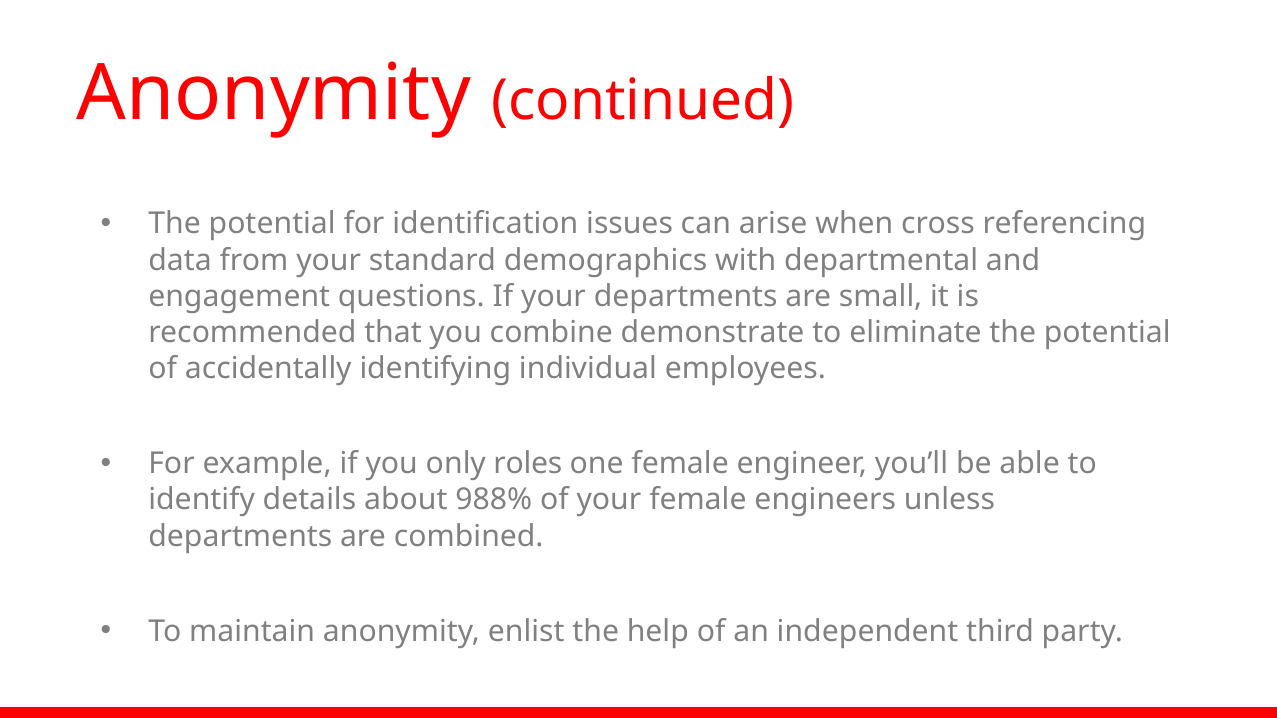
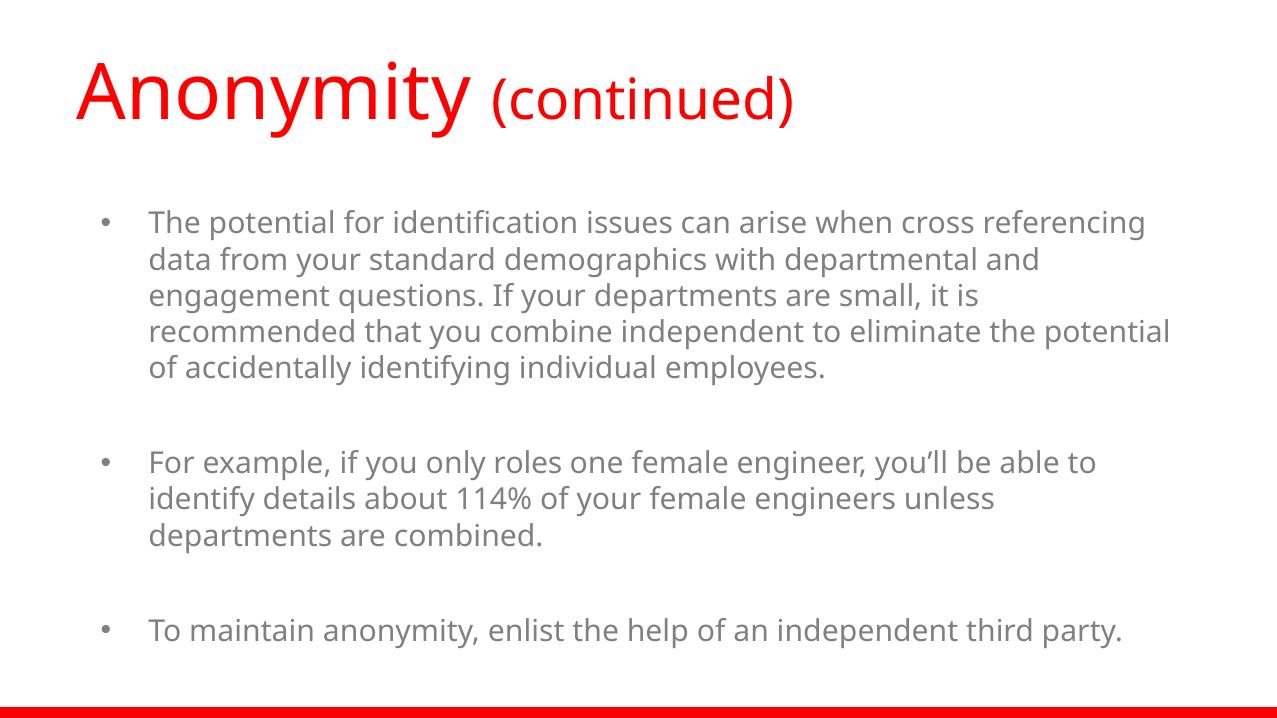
combine demonstrate: demonstrate -> independent (713, 333)
988%: 988% -> 114% (494, 500)
